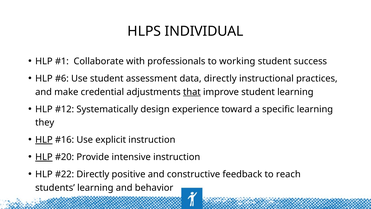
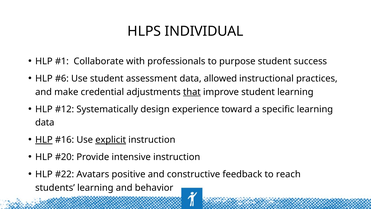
working: working -> purpose (237, 61)
data directly: directly -> allowed (220, 78)
they: they -> data (45, 122)
explicit underline: none -> present (111, 140)
HLP underline: present -> none (44, 157)
Directly: Directly -> Avatars (93, 174)
